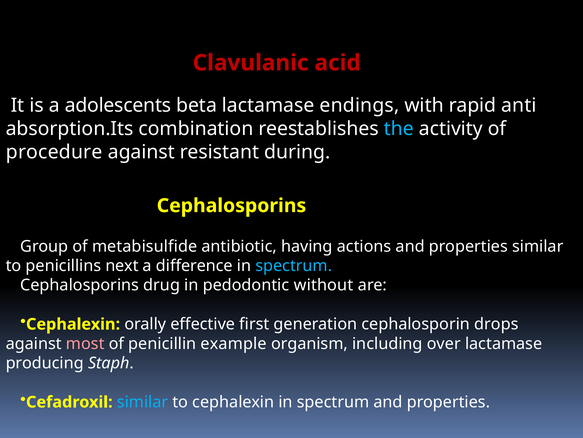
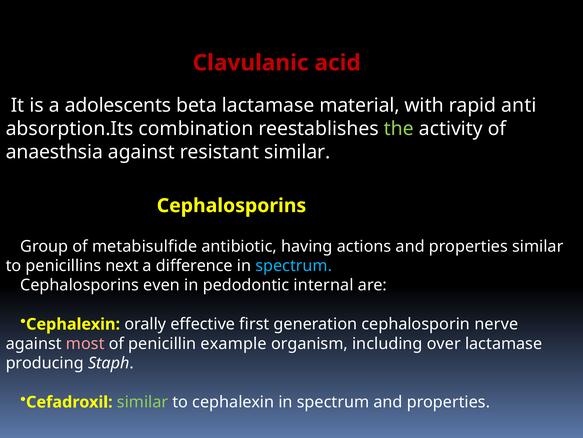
endings: endings -> material (360, 105)
the colour: light blue -> light green (399, 129)
procedure: procedure -> anaesthsia (54, 152)
resistant during: during -> similar (297, 152)
drug: drug -> even (162, 285)
without: without -> internal (324, 285)
drops: drops -> nerve (496, 324)
similar colour: light blue -> light green (143, 401)
